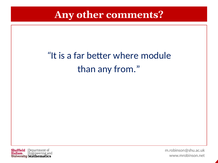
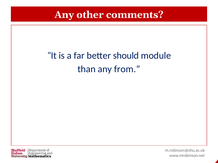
where: where -> should (126, 56)
